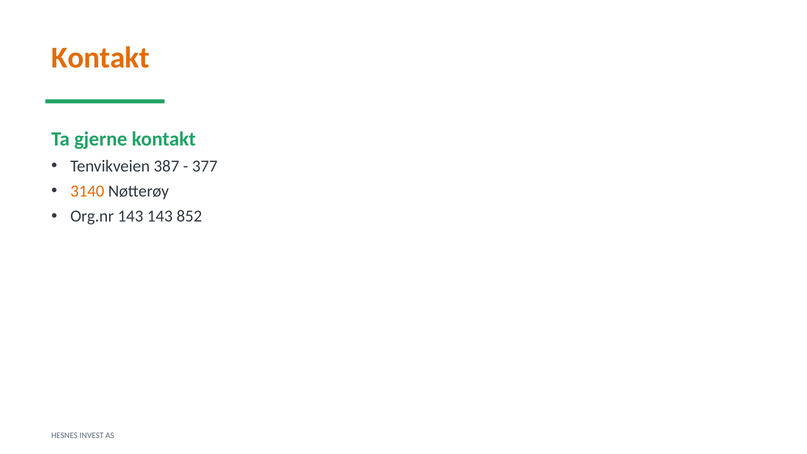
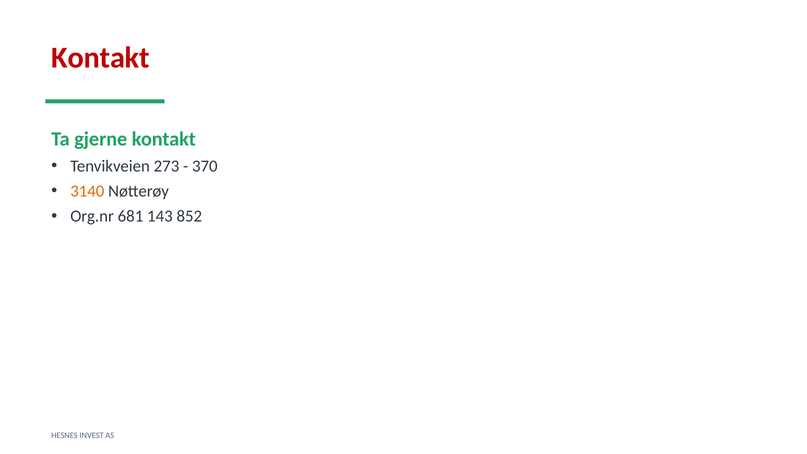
Kontakt colour: orange -> red (101, 58)
387: 387 -> 273 (166, 166)
377: 377 -> 370 (205, 166)
Org.nr 143: 143 -> 681 (130, 216)
